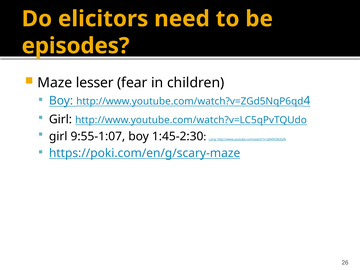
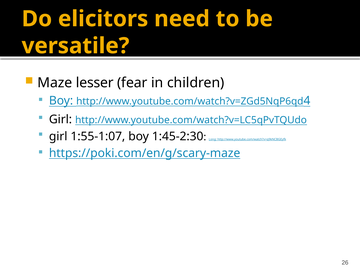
episodes: episodes -> versatile (75, 46)
9:55-1:07: 9:55-1:07 -> 1:55-1:07 (98, 136)
